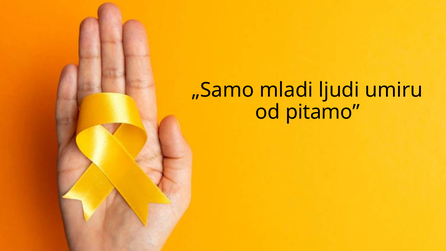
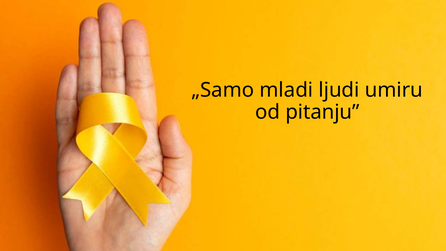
pitamo: pitamo -> pitanju (322, 112)
